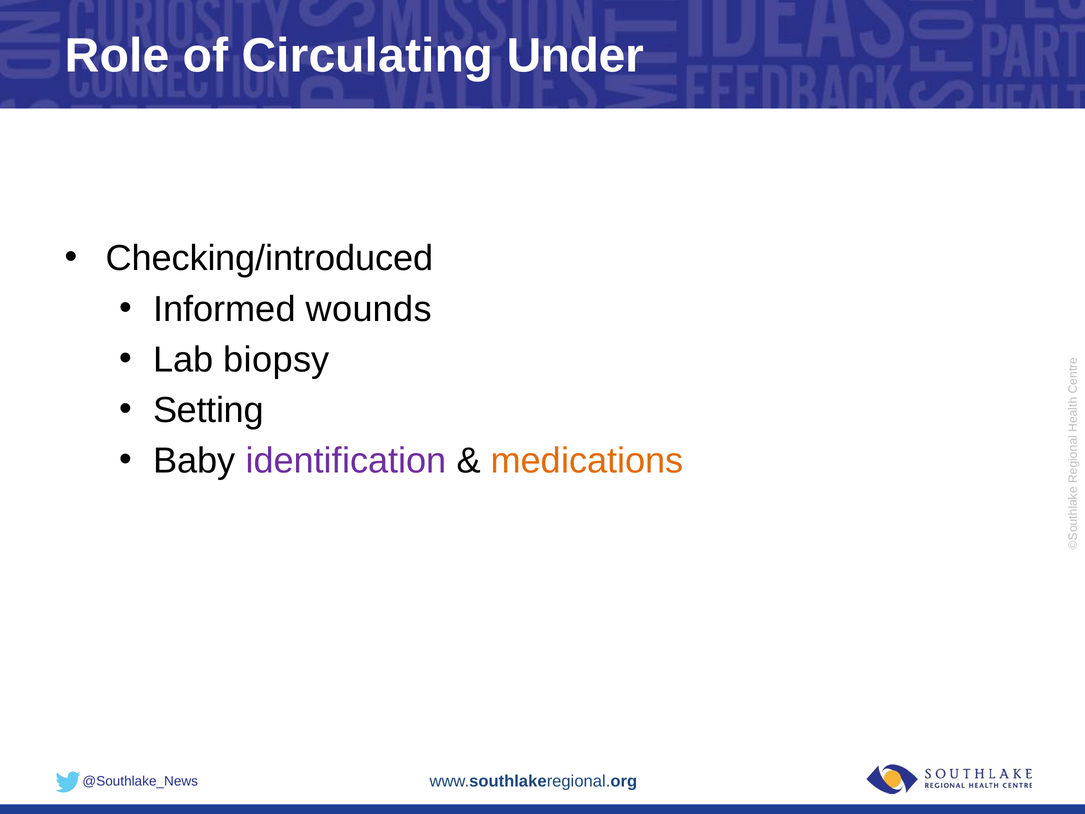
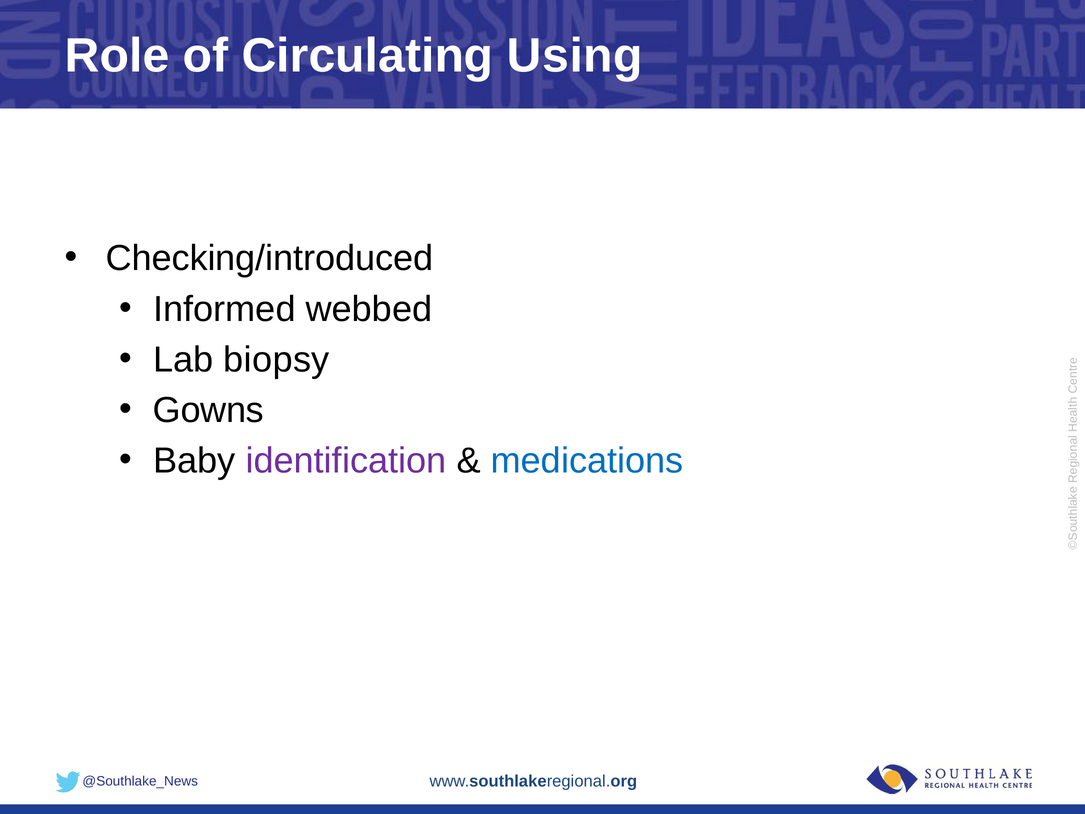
Under: Under -> Using (575, 56)
wounds: wounds -> webbed (369, 309)
Setting: Setting -> Gowns (208, 410)
medications colour: orange -> blue (587, 461)
